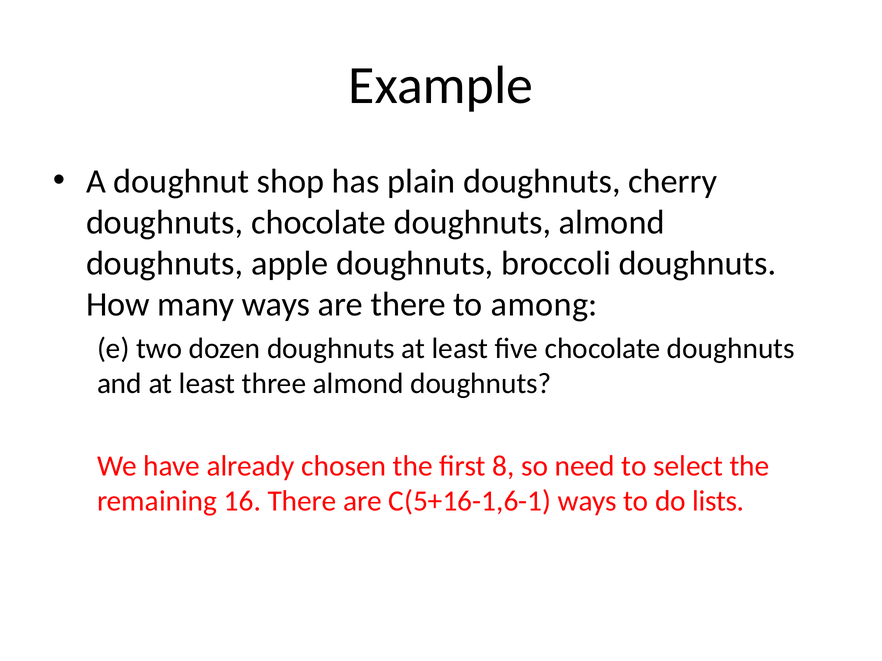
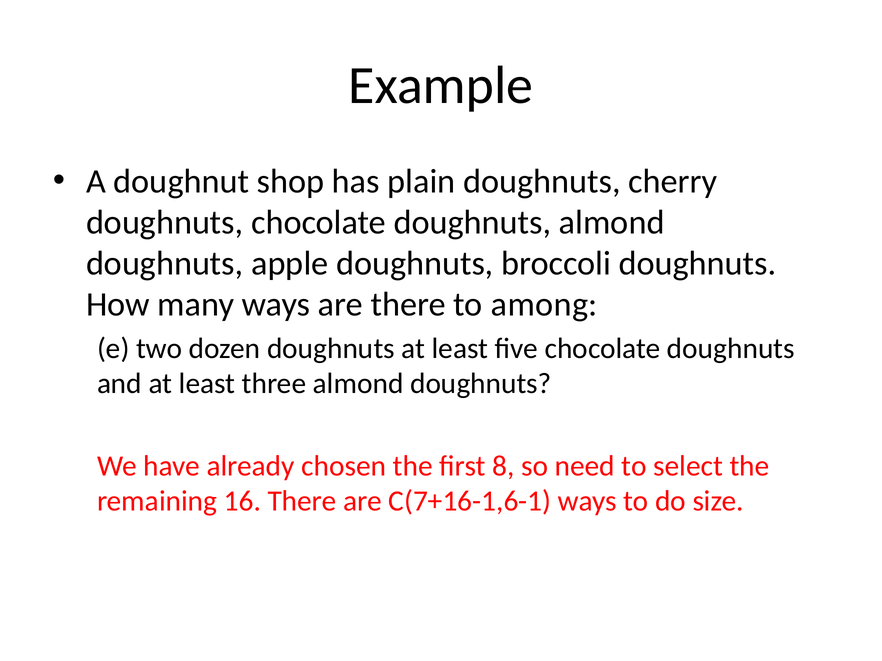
C(5+16-1,6-1: C(5+16-1,6-1 -> C(7+16-1,6-1 (470, 502)
lists: lists -> size (718, 502)
